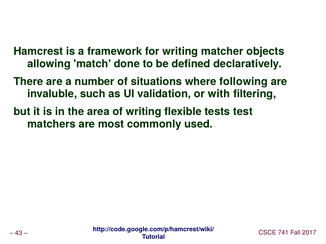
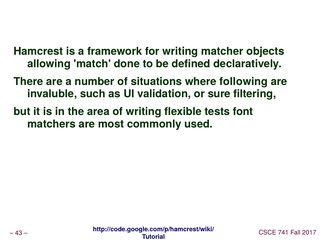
with: with -> sure (219, 94)
test: test -> font (243, 112)
